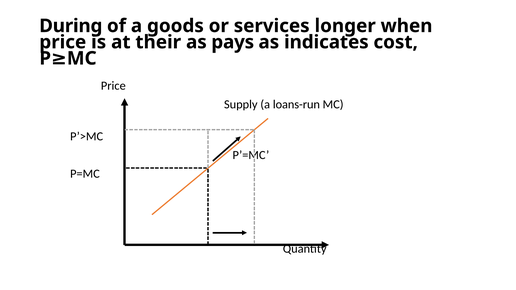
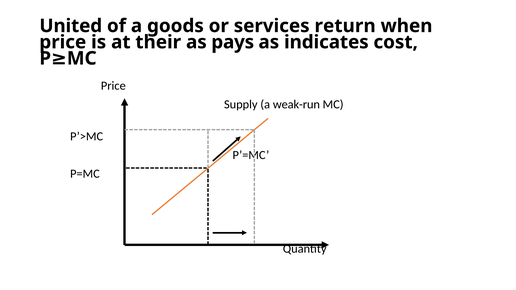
During: During -> United (71, 26)
longer: longer -> return (345, 26)
loans-run: loans-run -> weak-run (296, 105)
